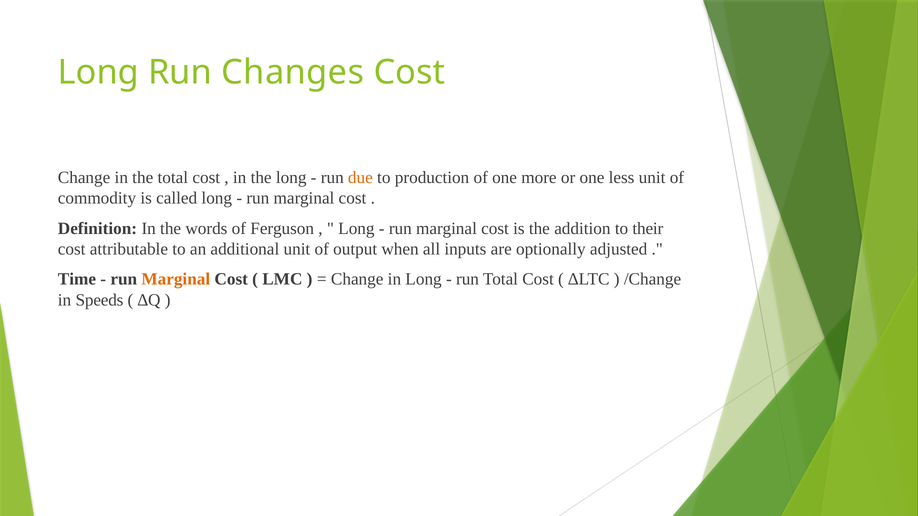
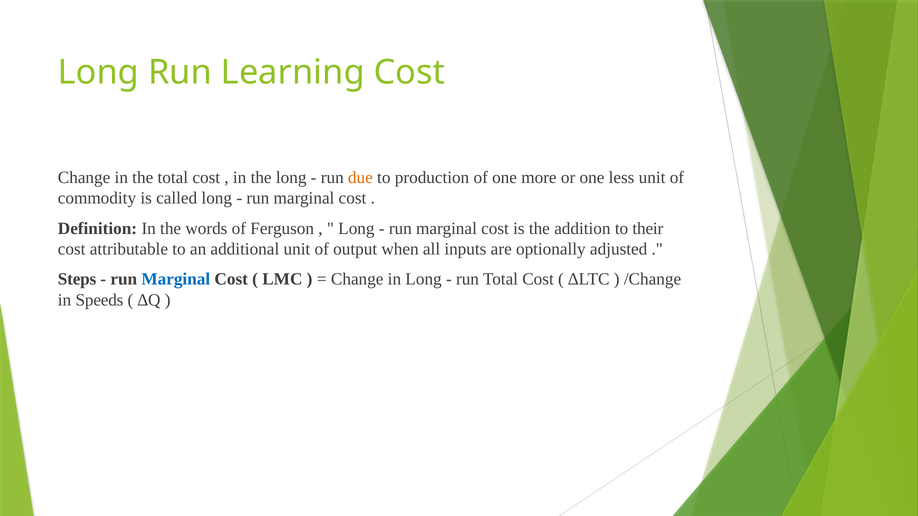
Changes: Changes -> Learning (293, 72)
Time: Time -> Steps (77, 279)
Marginal colour: orange -> blue (176, 279)
